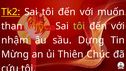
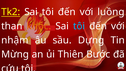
muốn: muốn -> luồng (111, 12)
tôi colour: light green -> light blue (79, 26)
Chúc: Chúc -> Bước (98, 54)
